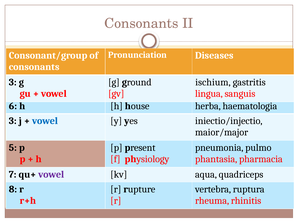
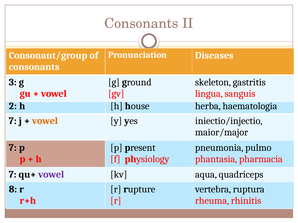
ischium: ischium -> skeleton (213, 82)
6: 6 -> 2 (13, 106)
3: 3 -> 7 (13, 121)
vowel colour: blue -> orange (45, 121)
5: 5 -> 7 (13, 148)
